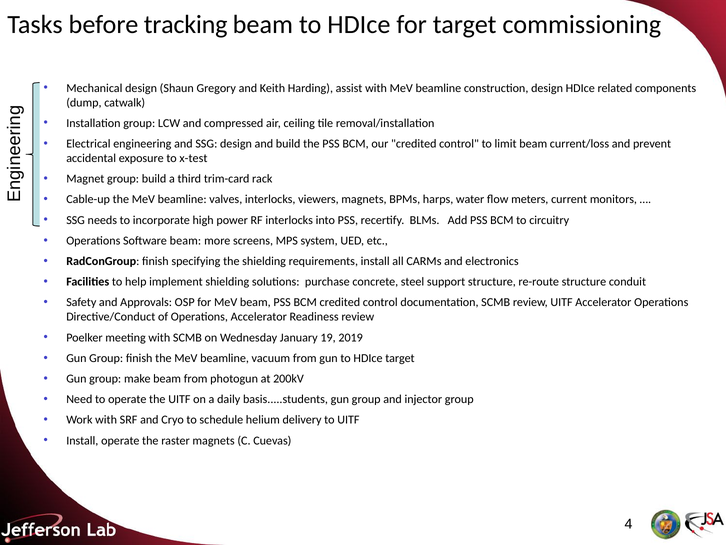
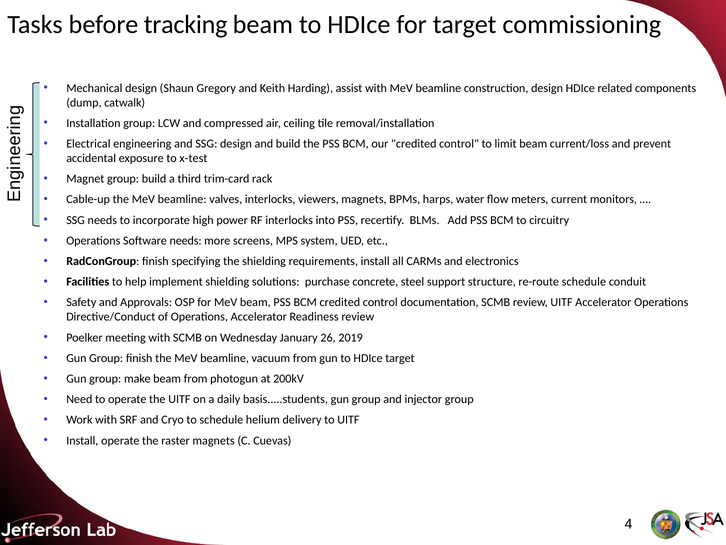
Software beam: beam -> needs (186, 240)
re-route structure: structure -> schedule (584, 282)
19: 19 -> 26 (328, 337)
